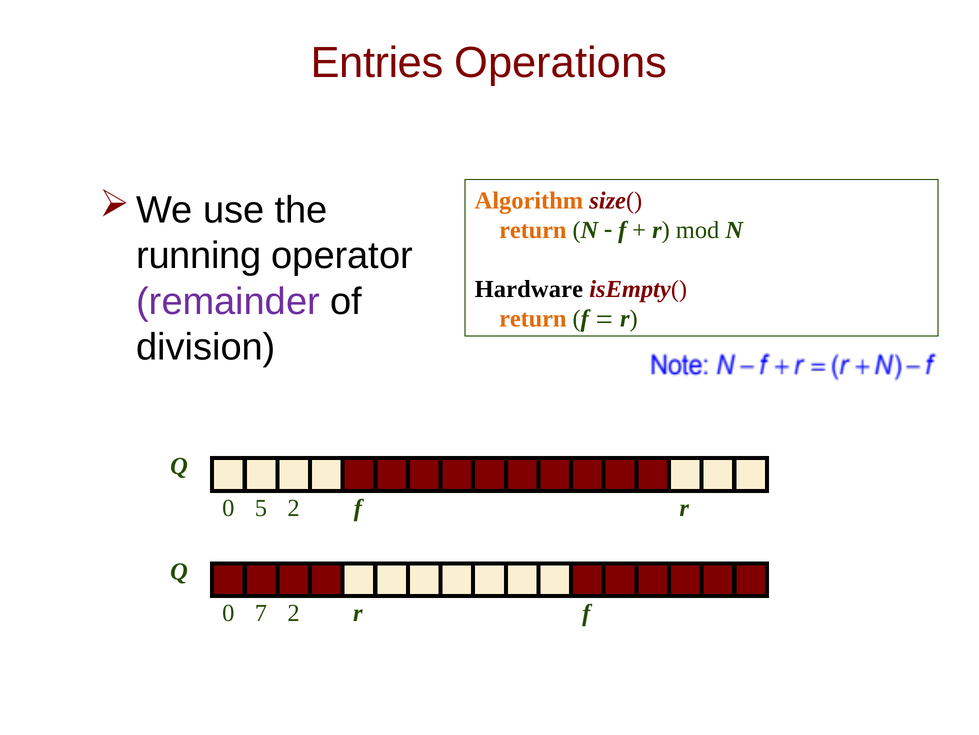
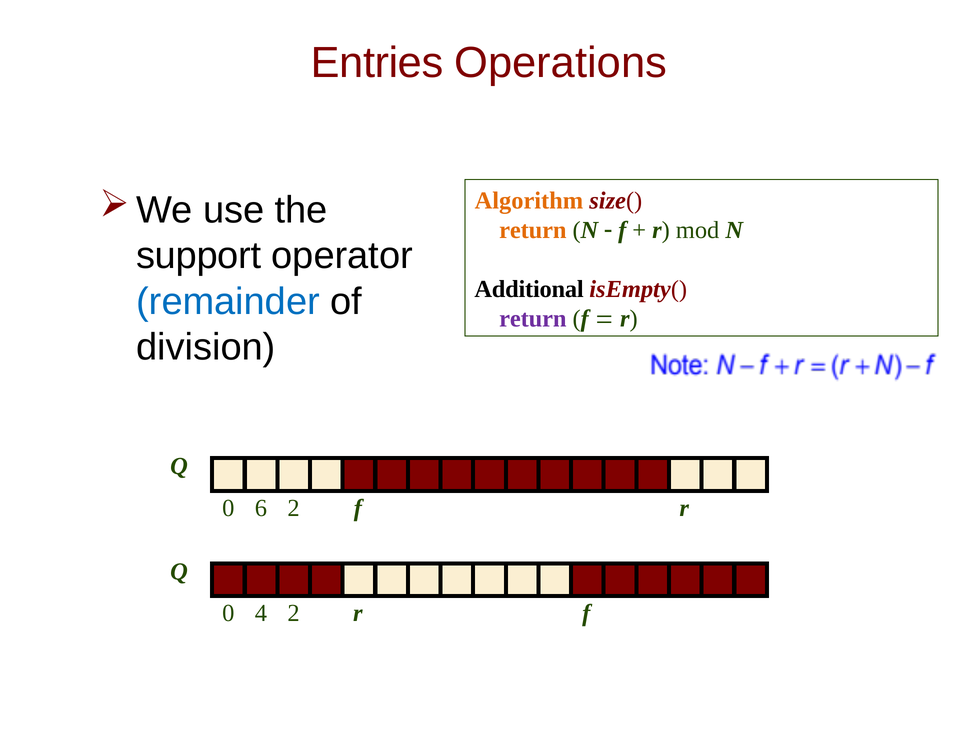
running: running -> support (199, 256)
Hardware: Hardware -> Additional (529, 289)
remainder colour: purple -> blue (228, 301)
return colour: orange -> purple (533, 318)
5: 5 -> 6 (261, 508)
7: 7 -> 4 (261, 613)
